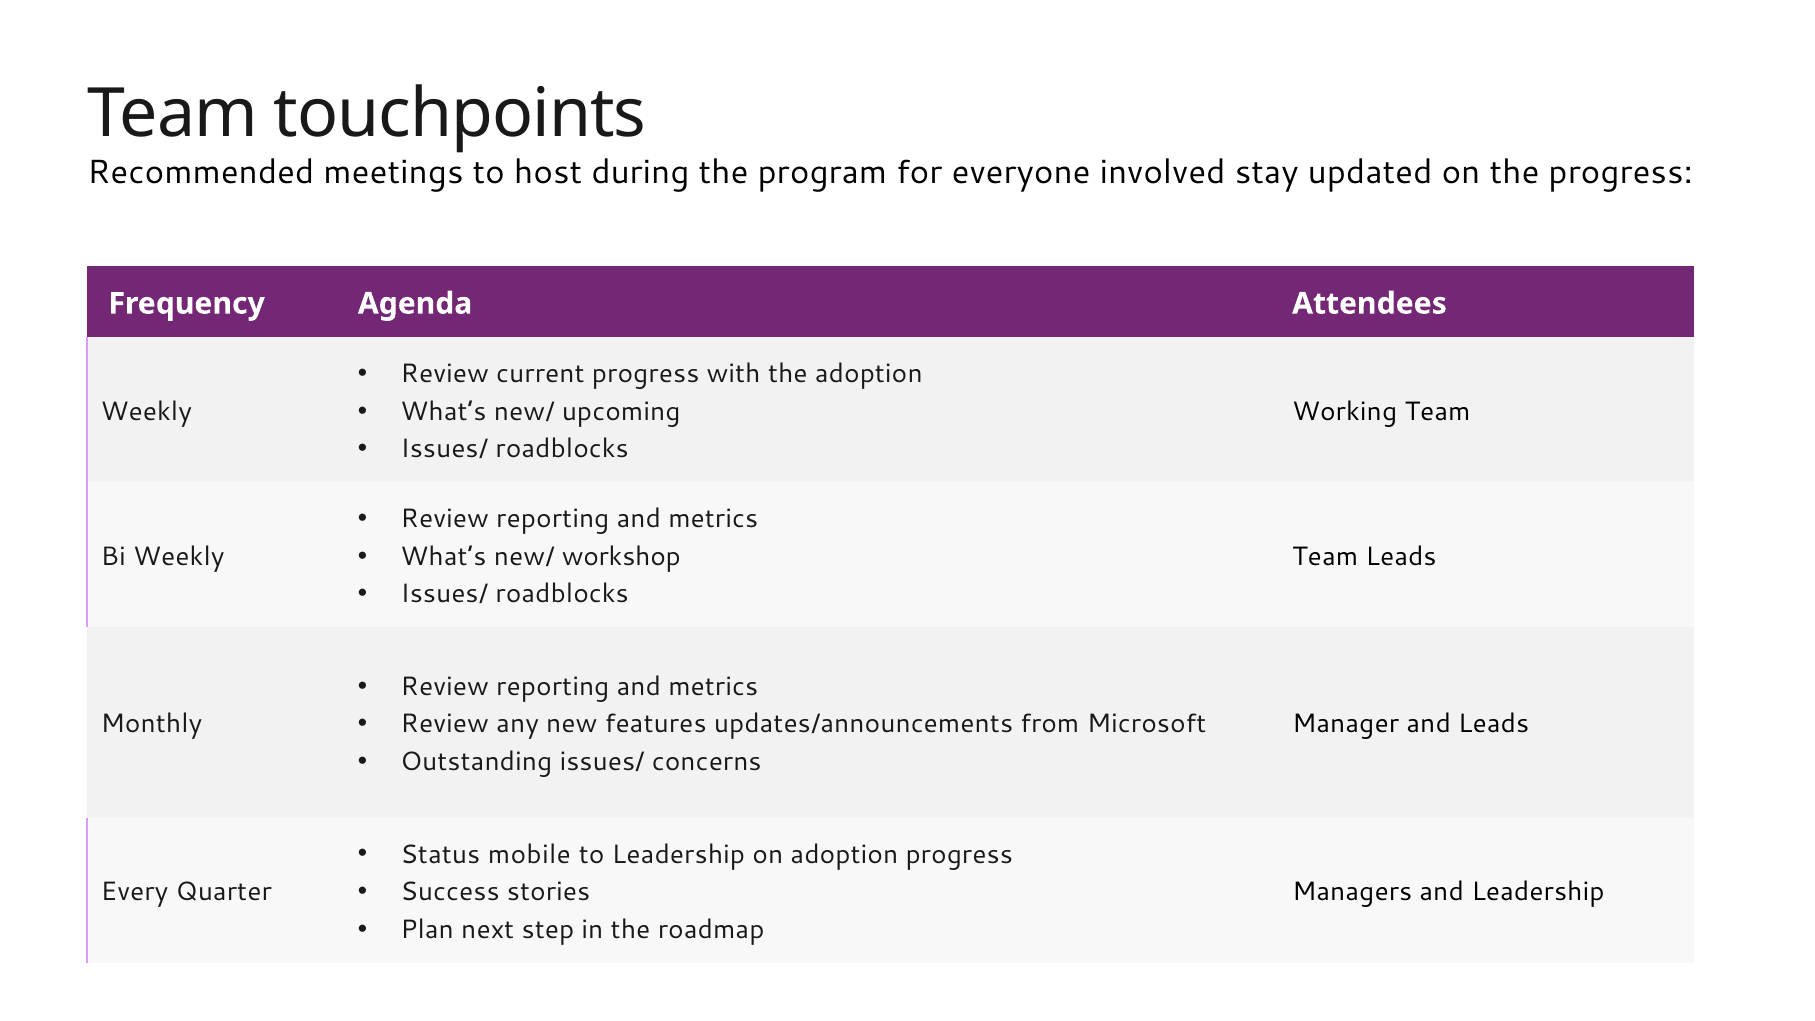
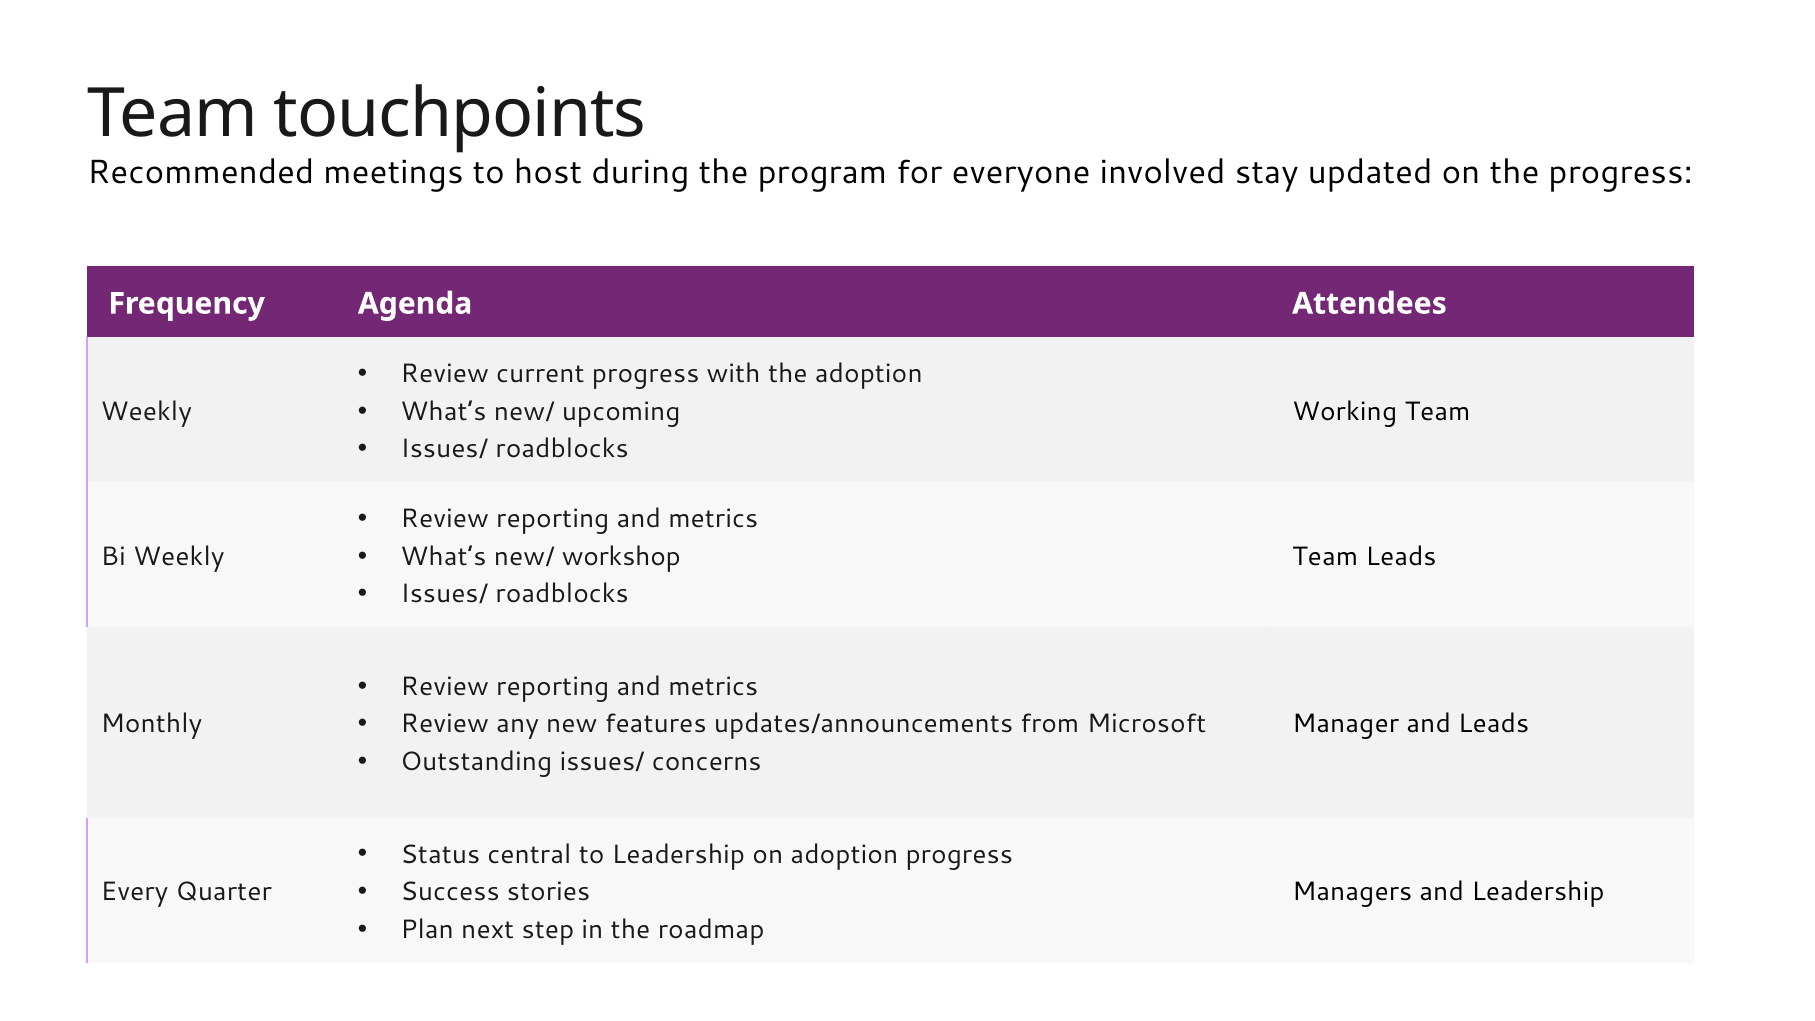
mobile: mobile -> central (529, 854)
